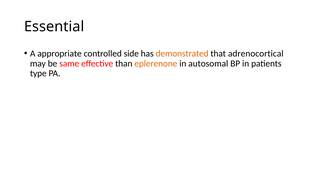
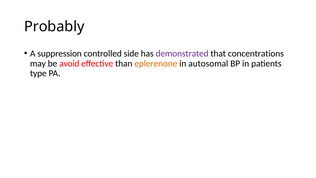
Essential: Essential -> Probably (54, 27)
appropriate: appropriate -> suppression (60, 53)
demonstrated colour: orange -> purple (182, 53)
adrenocortical: adrenocortical -> concentrations (256, 53)
same: same -> avoid (69, 63)
